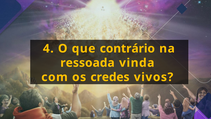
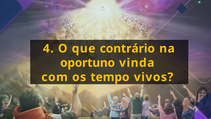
ressoada: ressoada -> oportuno (88, 63)
credes: credes -> tempo (110, 77)
